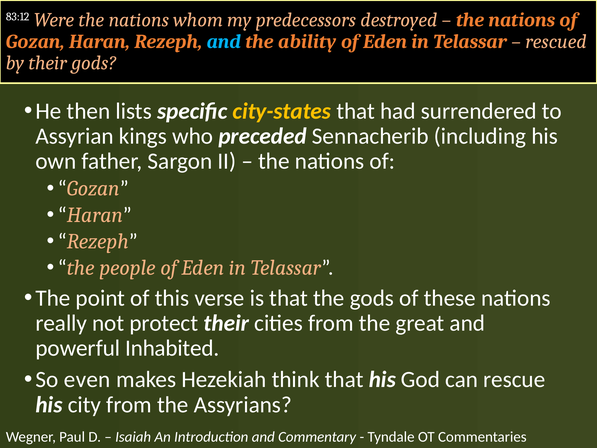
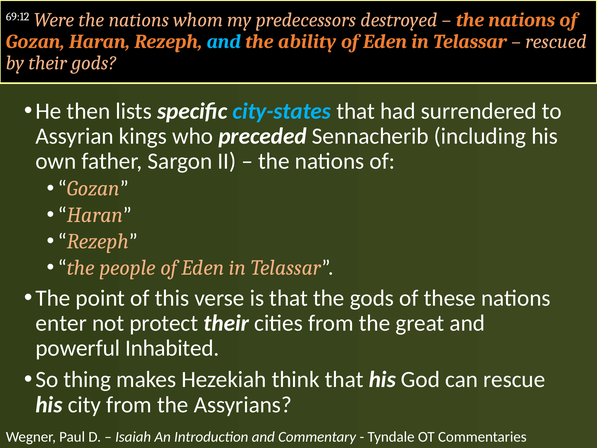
83:12: 83:12 -> 69:12 (18, 17)
city-states colour: yellow -> light blue (282, 111)
really: really -> enter (61, 323)
even: even -> thing (87, 379)
